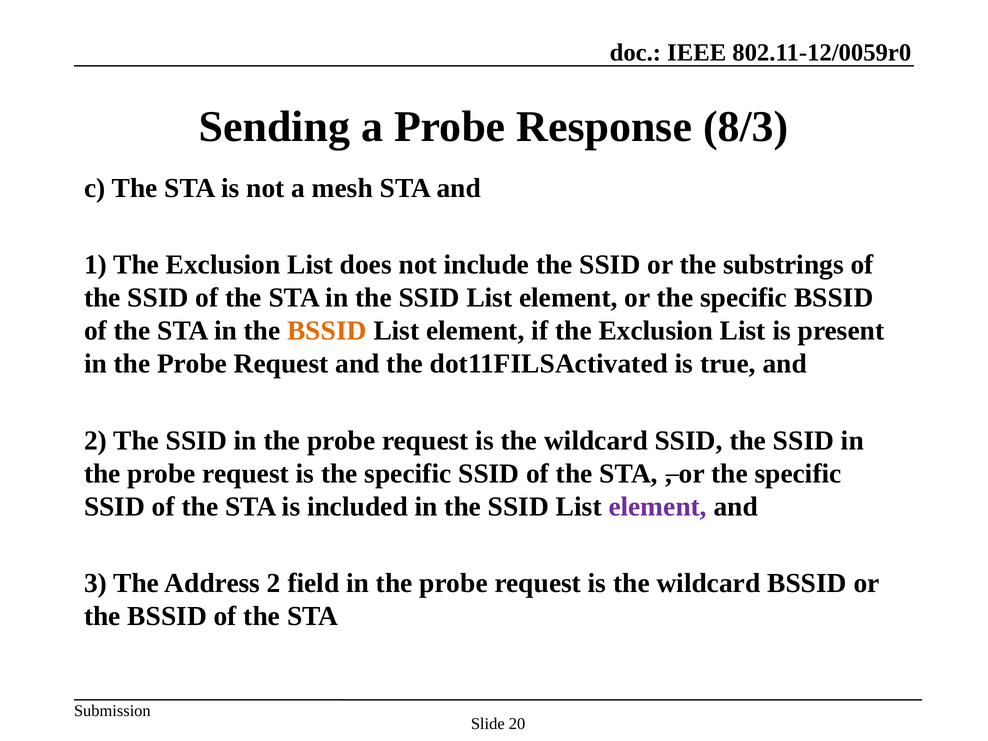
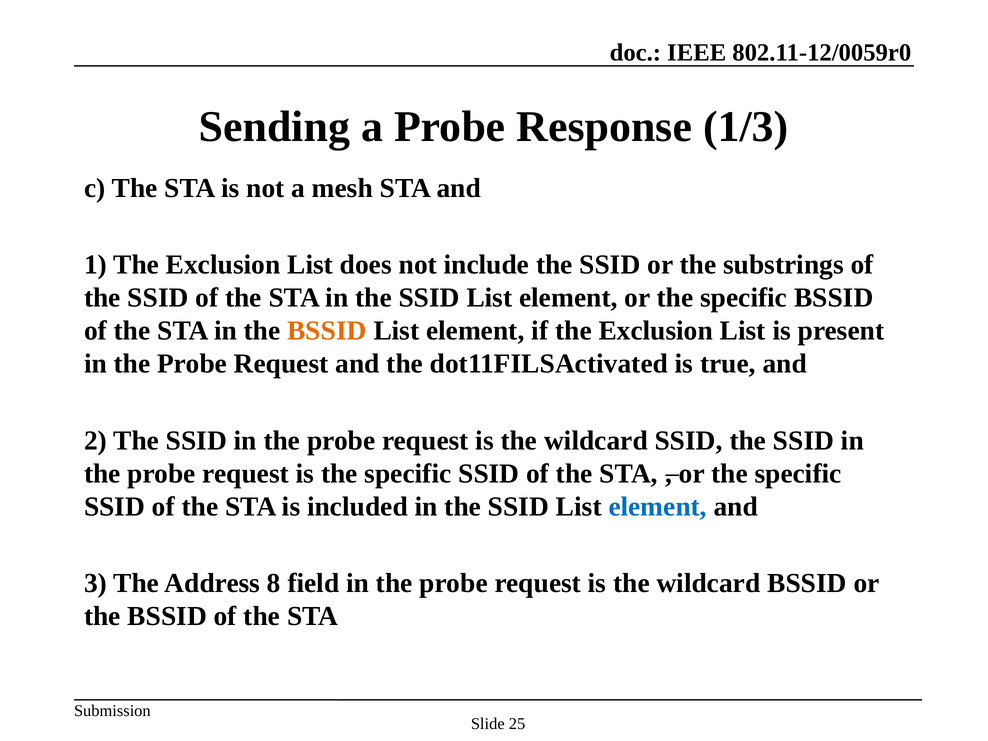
8/3: 8/3 -> 1/3 (746, 127)
element colour: purple -> blue (658, 506)
Address 2: 2 -> 8 (274, 583)
20: 20 -> 25 (517, 724)
